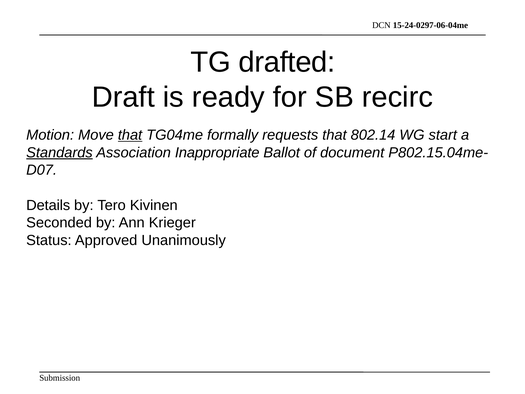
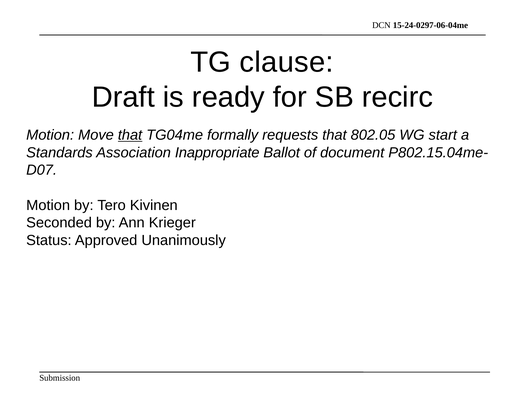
drafted: drafted -> clause (287, 62)
802.14: 802.14 -> 802.05 (373, 135)
Standards underline: present -> none (59, 153)
Details: Details -> Motion (48, 205)
